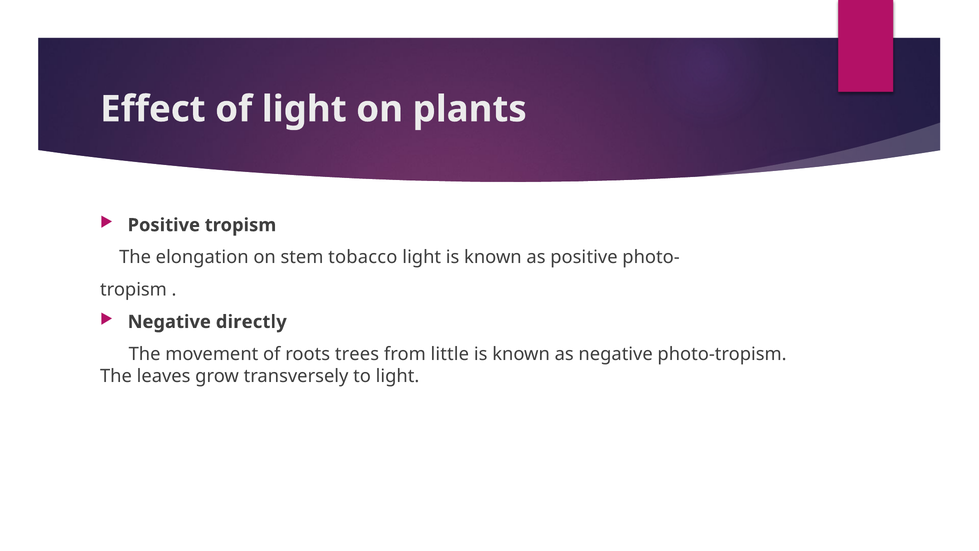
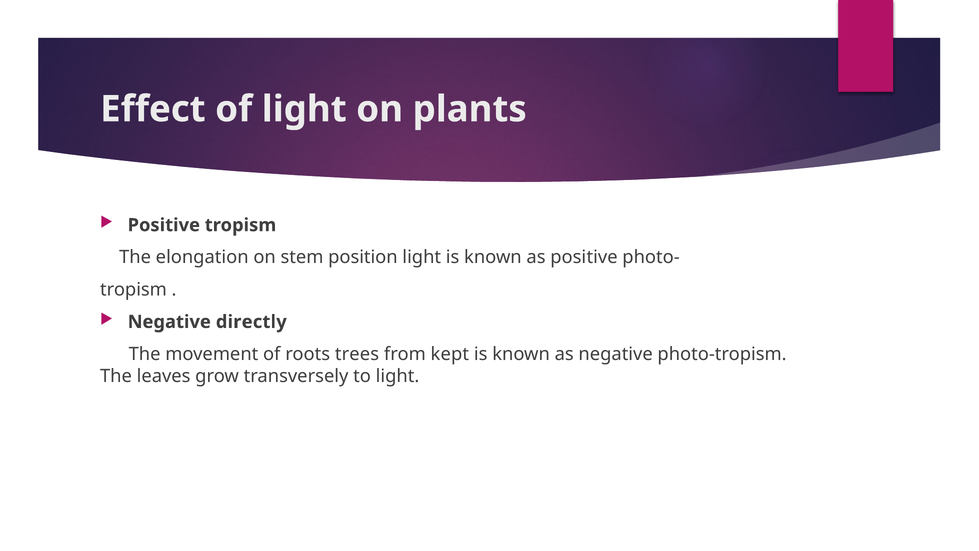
tobacco: tobacco -> position (363, 257)
little: little -> kept (450, 354)
